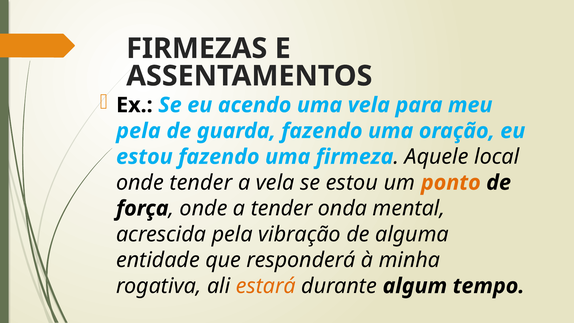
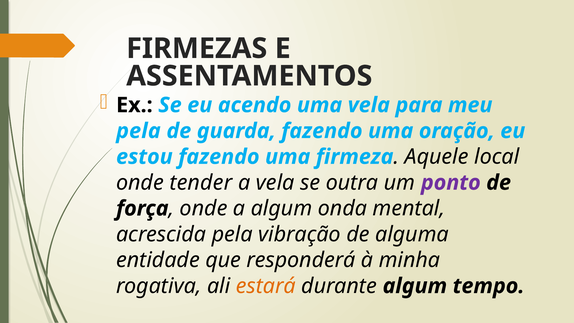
se estou: estou -> outra (352, 183)
ponto colour: orange -> purple (451, 183)
a tender: tender -> algum (282, 208)
